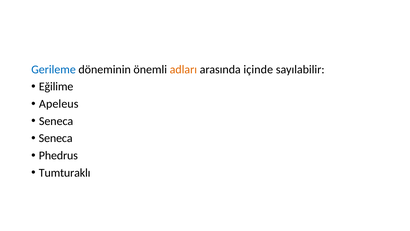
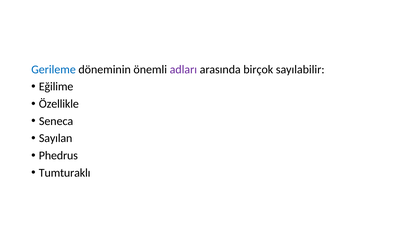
adları colour: orange -> purple (183, 69)
içinde: içinde -> birçok (258, 69)
Apeleus: Apeleus -> Özellikle (59, 104)
Seneca: Seneca -> Sayılan (56, 138)
